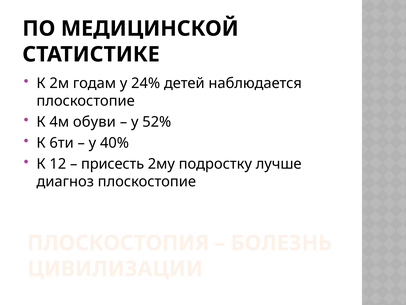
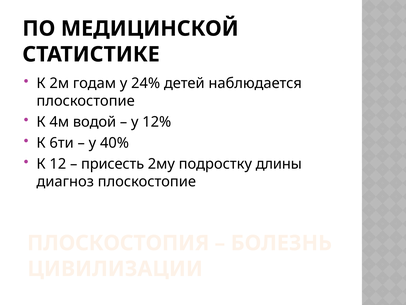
обуви: обуви -> водой (95, 122)
52%: 52% -> 12% (157, 122)
лучше: лучше -> длины (279, 164)
